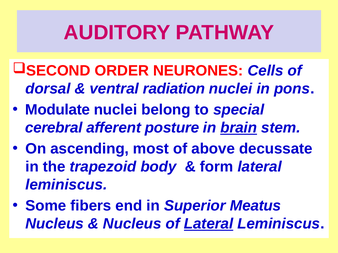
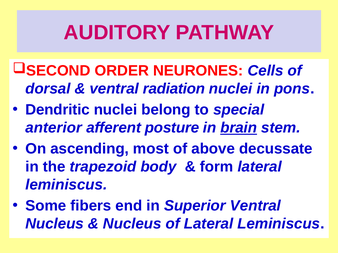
Modulate: Modulate -> Dendritic (58, 110)
cerebral: cerebral -> anterior (54, 128)
Superior Meatus: Meatus -> Ventral (255, 206)
Lateral underline: present -> none (209, 224)
